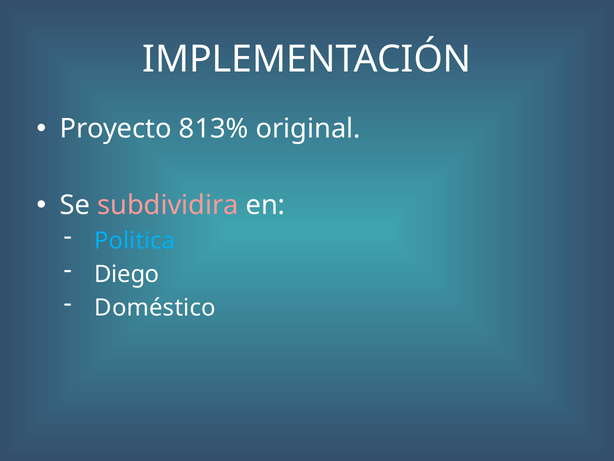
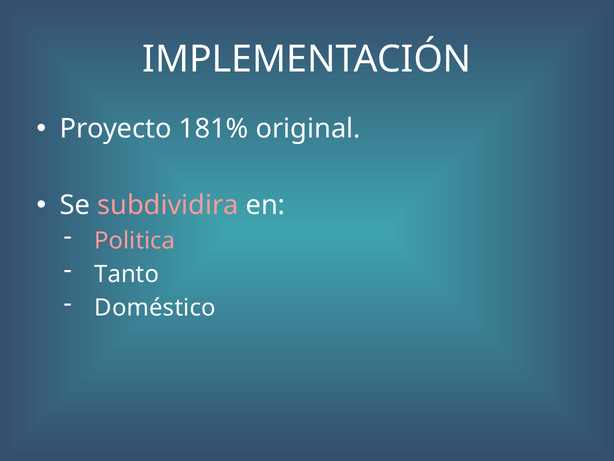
813%: 813% -> 181% (214, 129)
Politica colour: light blue -> pink (135, 240)
Diego: Diego -> Tanto (127, 274)
